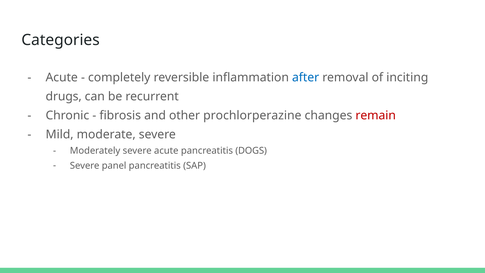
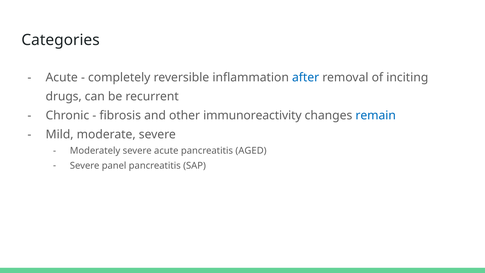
prochlorperazine: prochlorperazine -> immunoreactivity (252, 115)
remain colour: red -> blue (376, 115)
DOGS: DOGS -> AGED (251, 151)
